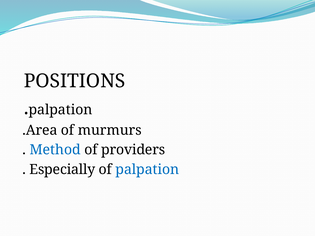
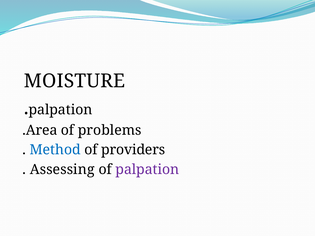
POSITIONS: POSITIONS -> MOISTURE (75, 81)
murmurs: murmurs -> problems (110, 130)
Especially: Especially -> Assessing (62, 170)
palpation colour: blue -> purple (147, 170)
